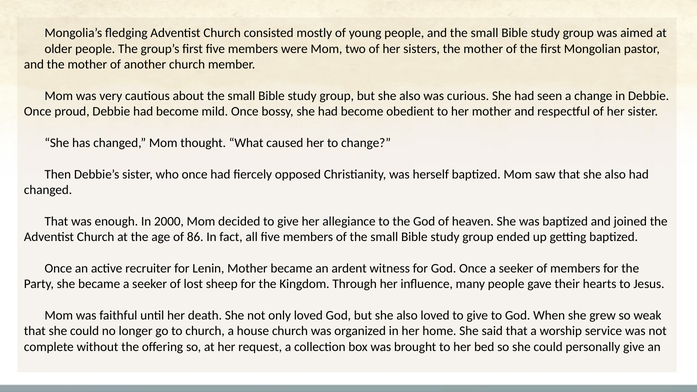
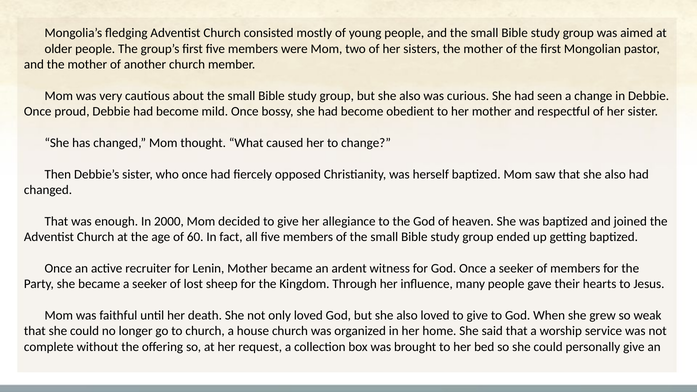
86: 86 -> 60 (195, 237)
